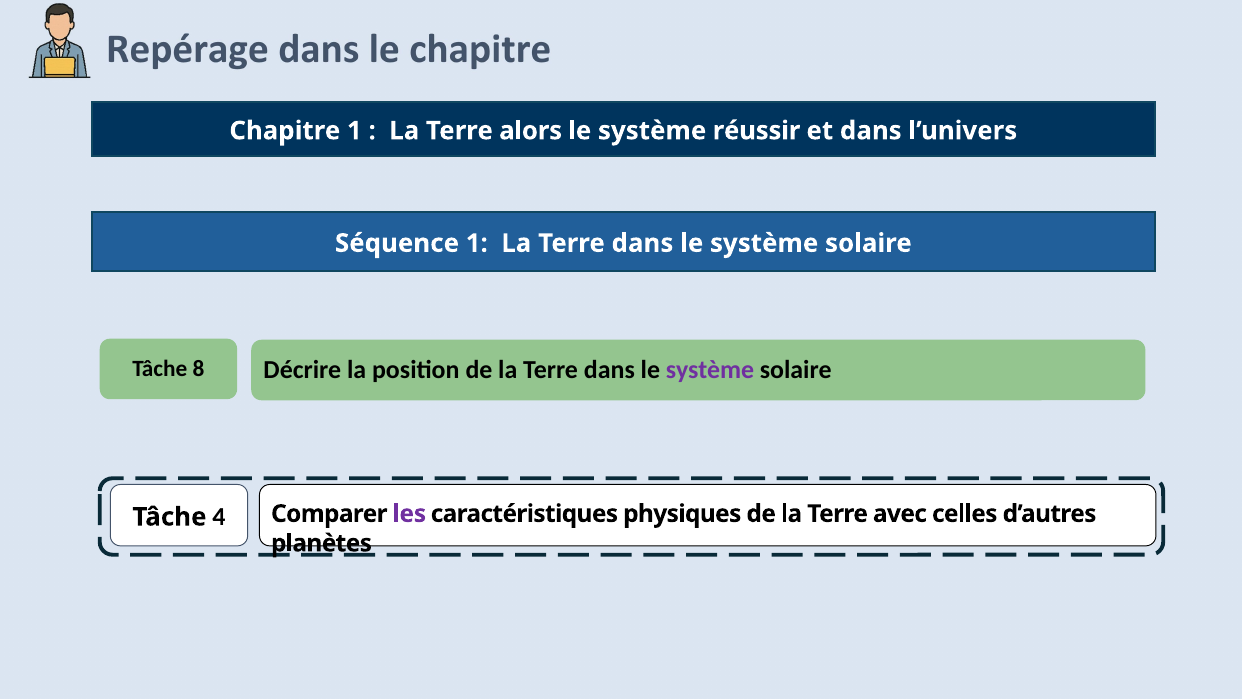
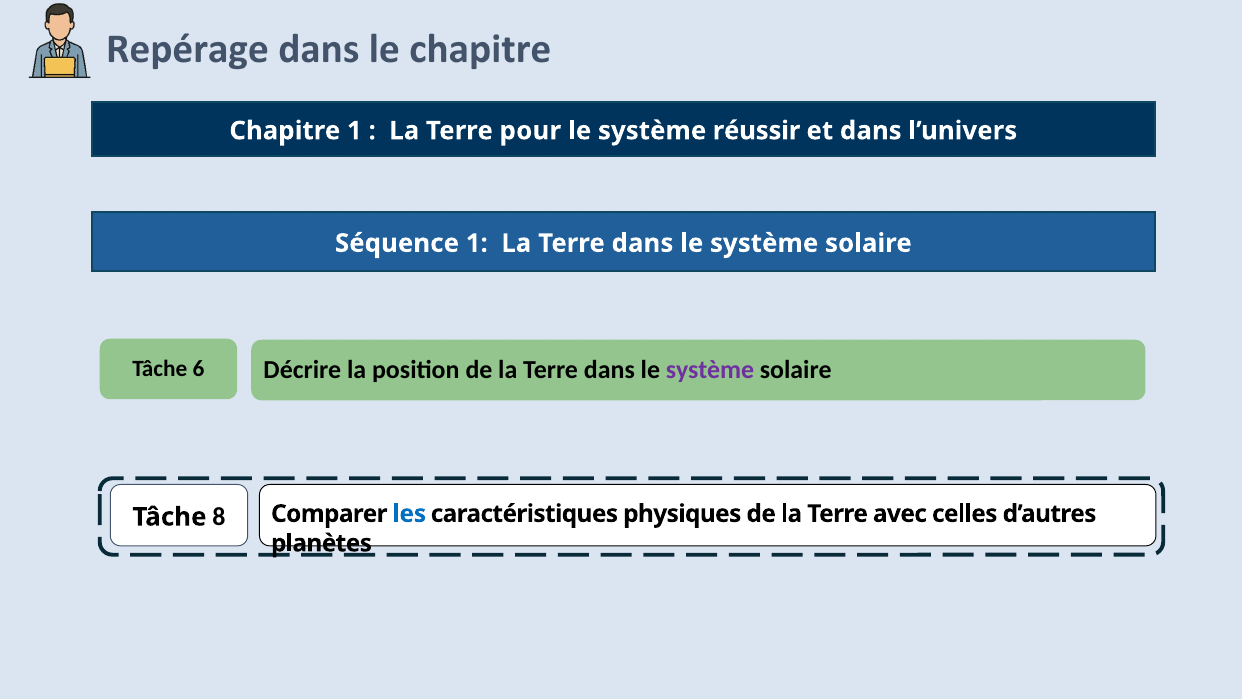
alors: alors -> pour (530, 131)
8: 8 -> 6 (199, 369)
4: 4 -> 8 (219, 517)
les colour: purple -> blue (409, 514)
